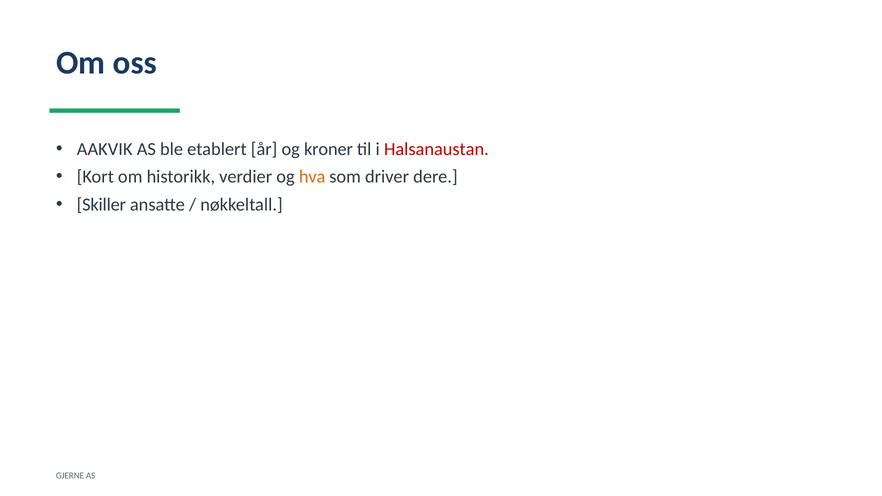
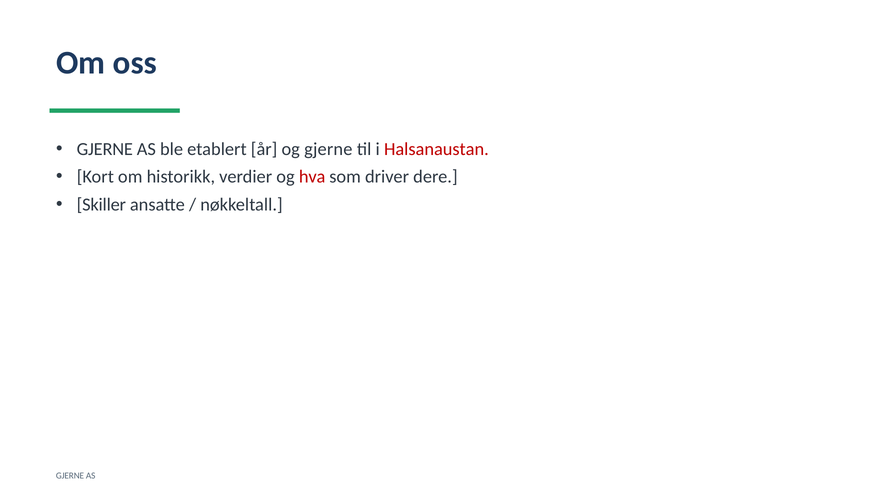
AAKVIK: AAKVIK -> GJERNE (105, 149)
og kroner: kroner -> gjerne (328, 149)
hva colour: orange -> red (312, 177)
